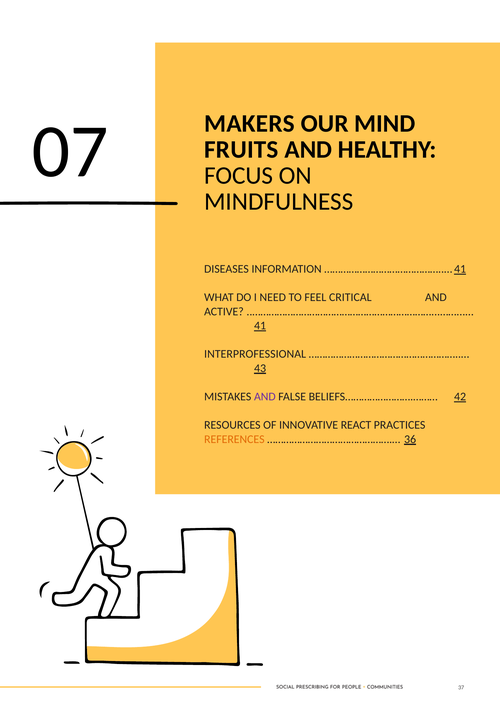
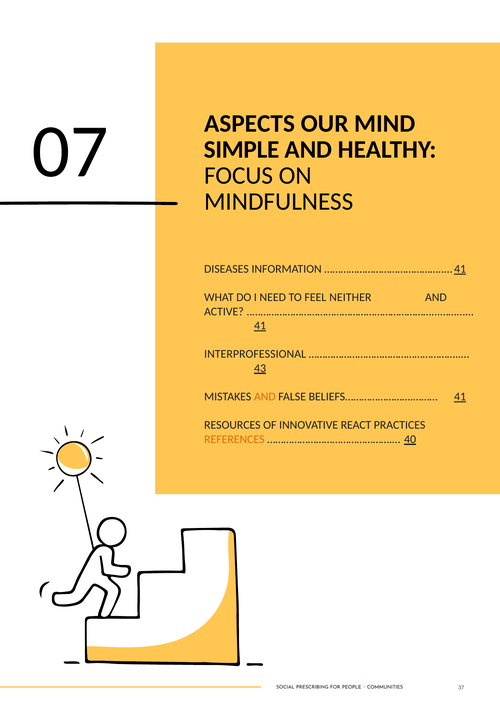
MAKERS: MAKERS -> ASPECTS (250, 123)
FRUITS: FRUITS -> SIMPLE (242, 150)
CRITICAL: CRITICAL -> NEITHER (350, 297)
AND colour: purple -> orange (265, 397)
BELIEFS…………………….……… 42: 42 -> 41 (460, 397)
36: 36 -> 40 (410, 439)
